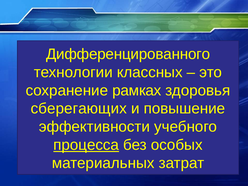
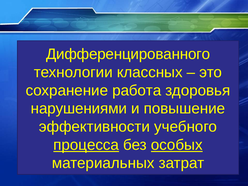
рамках: рамках -> работа (137, 90)
сберегающих: сберегающих -> нарушениями (79, 109)
особых underline: none -> present (177, 145)
